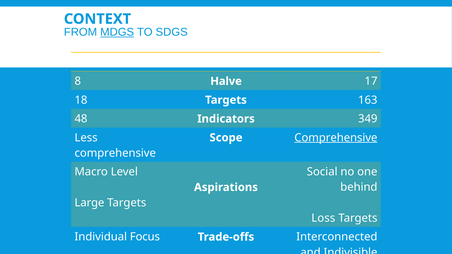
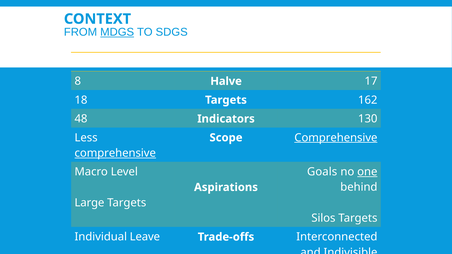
163: 163 -> 162 (368, 100)
349: 349 -> 130 (368, 119)
comprehensive underline: none -> present (115, 153)
Social: Social -> Goals (322, 172)
one underline: none -> present (367, 172)
Loss: Loss -> Silos (323, 218)
Focus: Focus -> Leave (145, 237)
